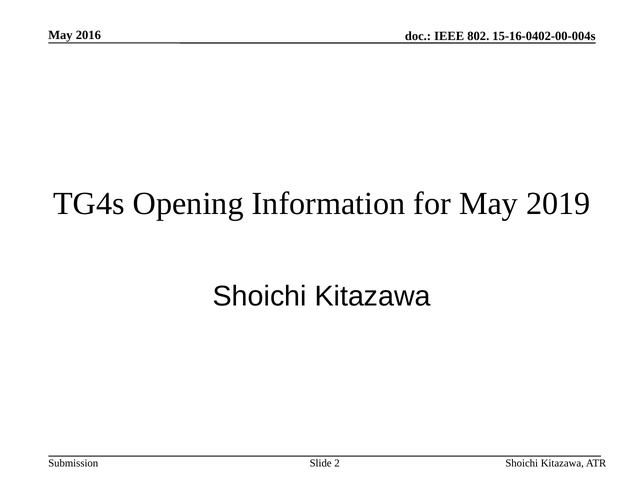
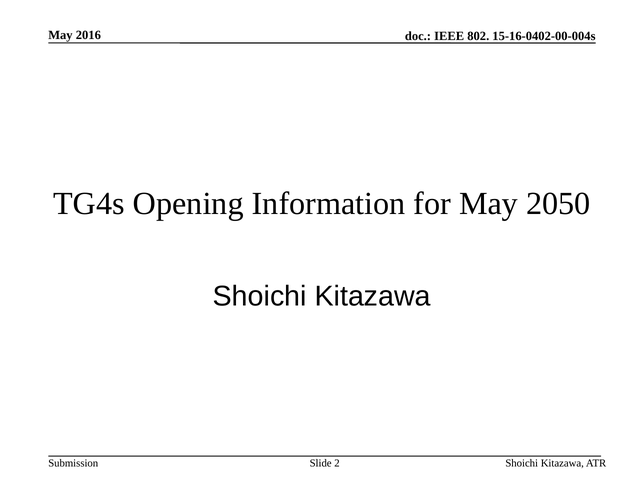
2019: 2019 -> 2050 (558, 203)
